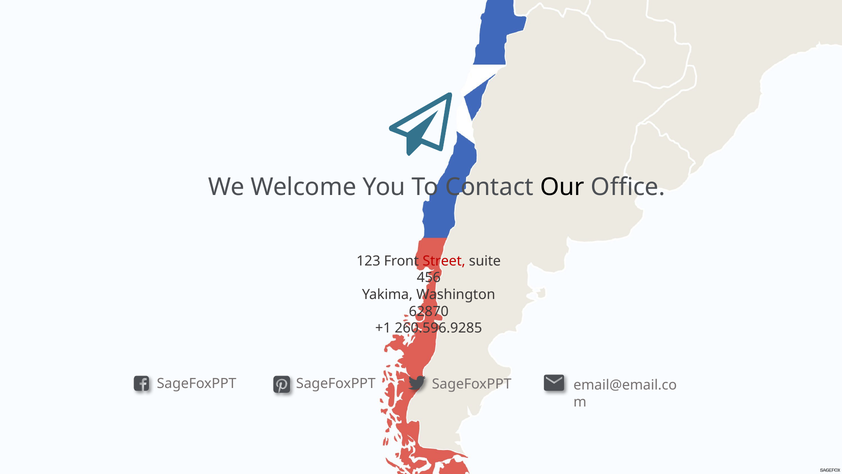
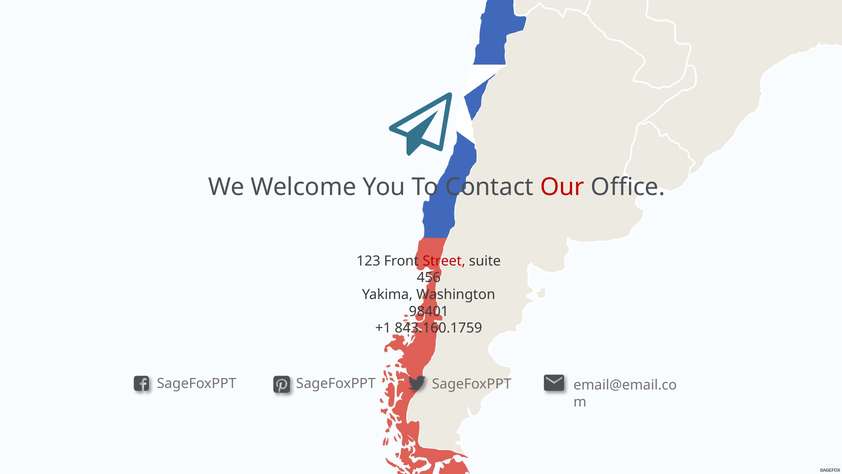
Our colour: black -> red (562, 187)
62870: 62870 -> 98401 (429, 311)
260.596.9285: 260.596.9285 -> 843.160.1759 (438, 328)
